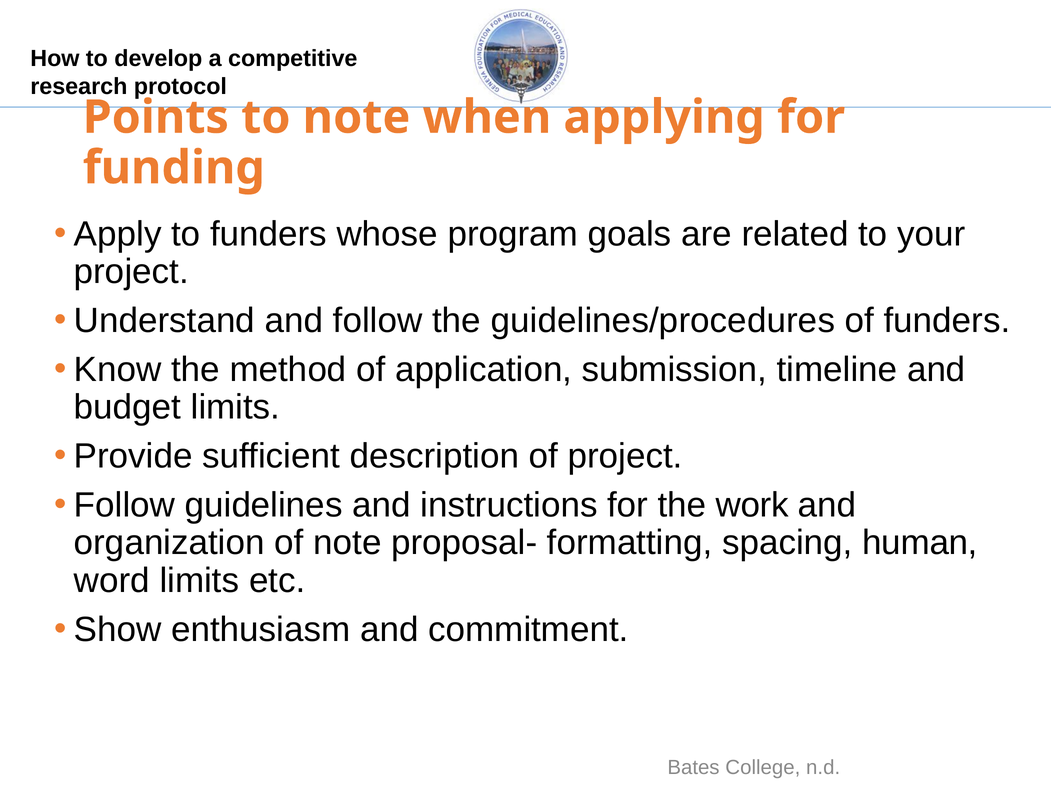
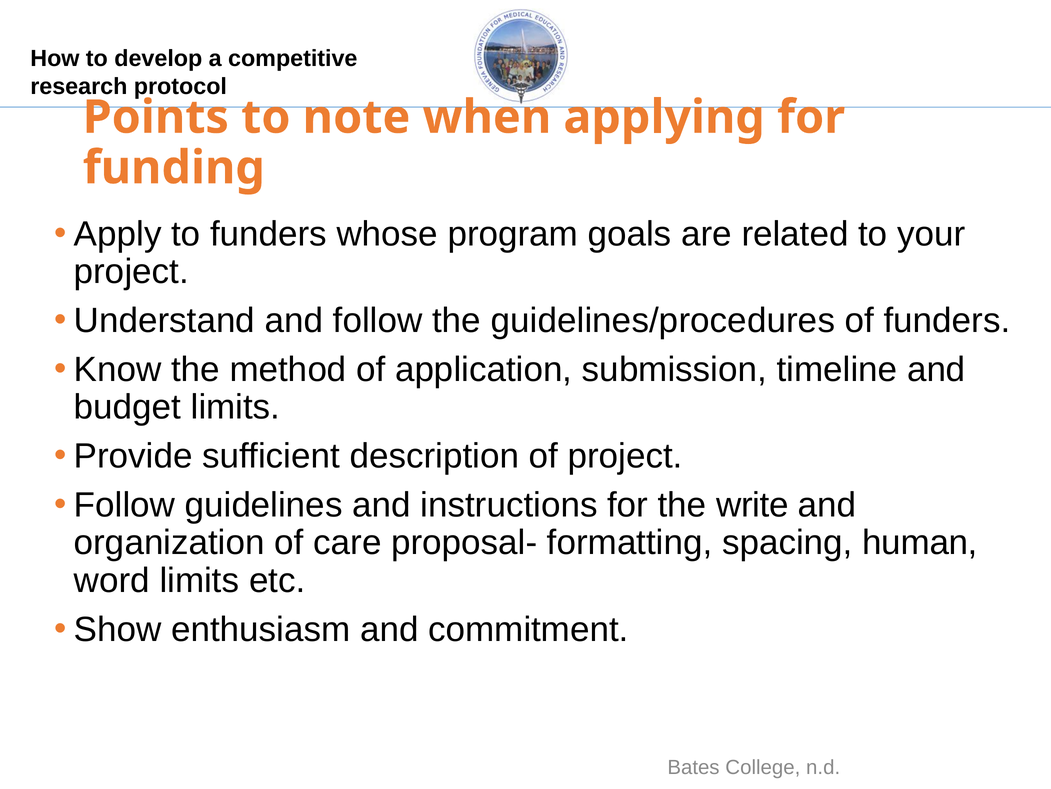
work: work -> write (752, 505)
of note: note -> care (347, 542)
